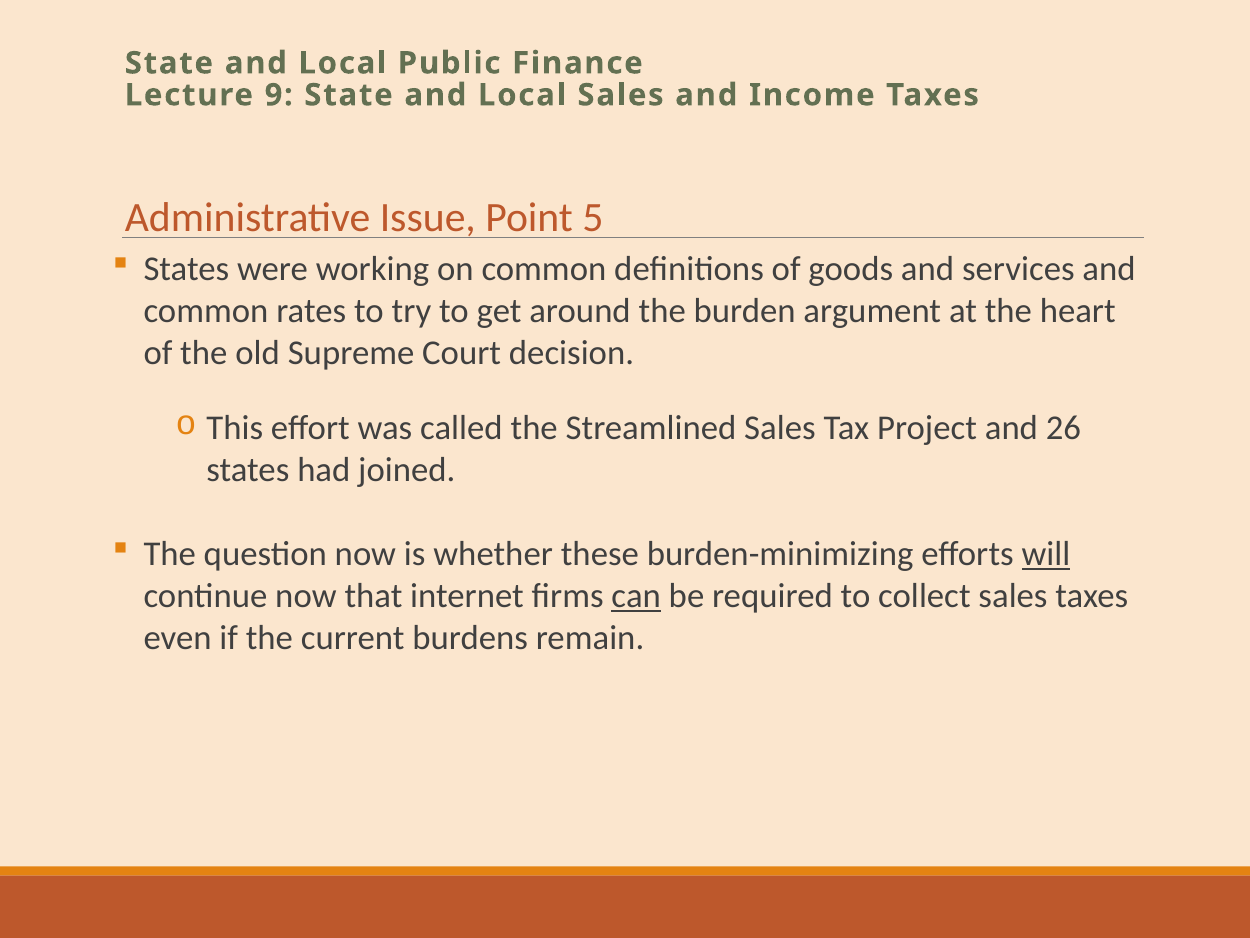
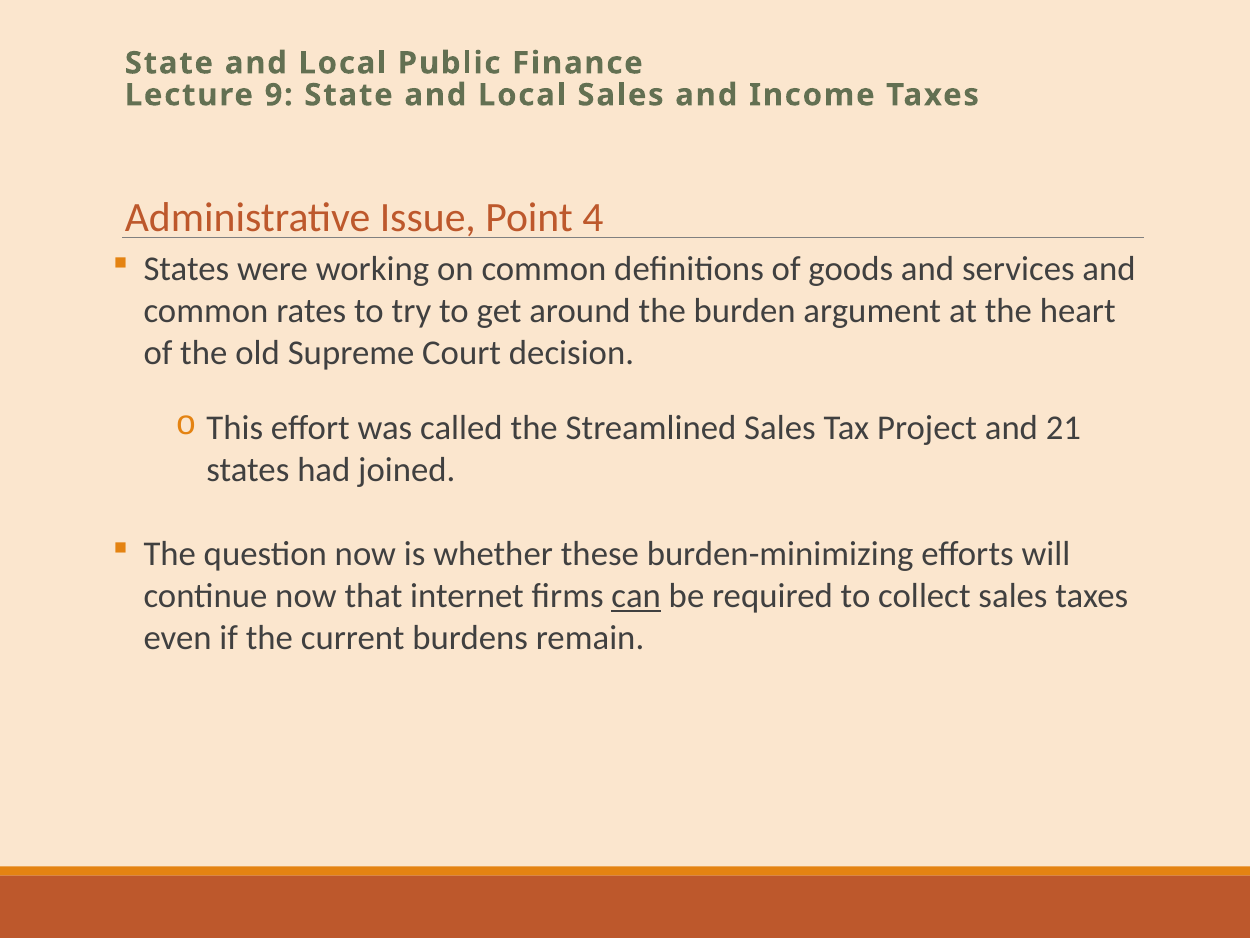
5: 5 -> 4 (593, 218)
26: 26 -> 21 (1063, 428)
will underline: present -> none (1046, 554)
